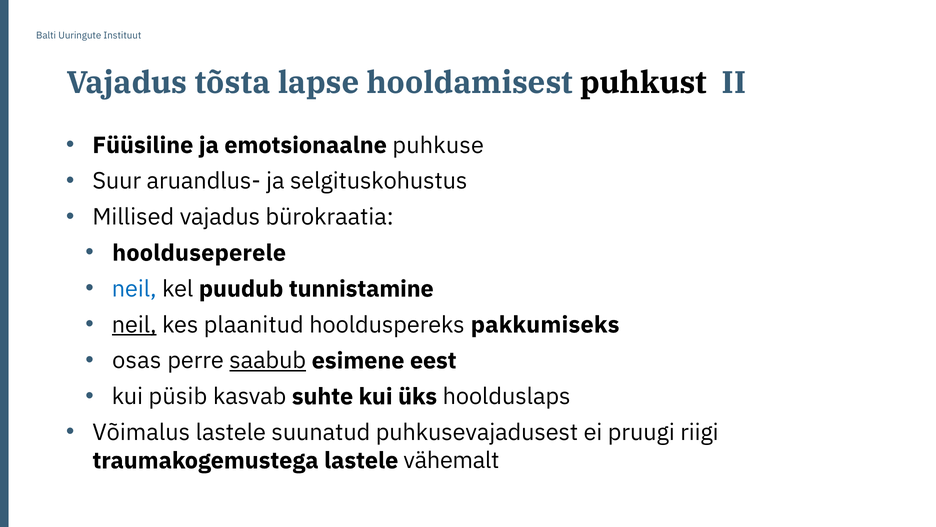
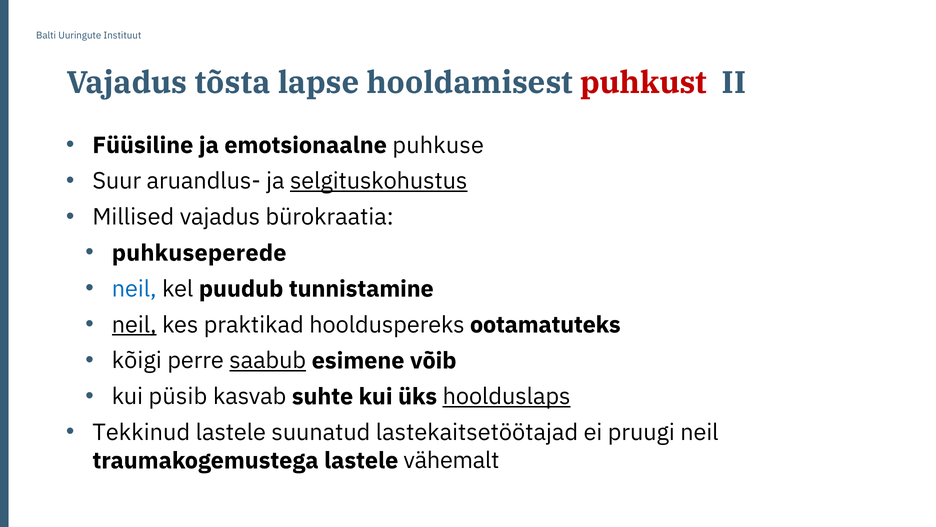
puhkust colour: black -> red (644, 83)
selgituskohustus underline: none -> present (379, 181)
hoolduseperele: hoolduseperele -> puhkuseperede (199, 253)
plaanitud: plaanitud -> praktikad (254, 325)
pakkumiseks: pakkumiseks -> ootamatuteks (545, 325)
osas: osas -> kõigi (137, 360)
eest: eest -> võib (433, 360)
hoolduslaps underline: none -> present (507, 396)
Võimalus: Võimalus -> Tekkinud (141, 432)
puhkusevajadusest: puhkusevajadusest -> lastekaitsetöötajad (477, 432)
pruugi riigi: riigi -> neil (699, 432)
